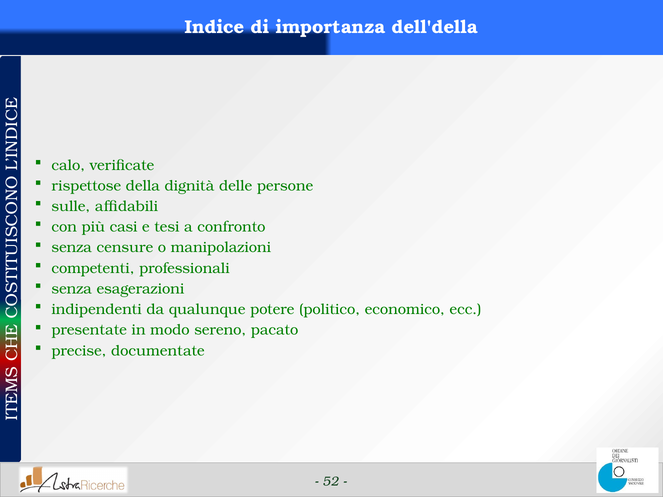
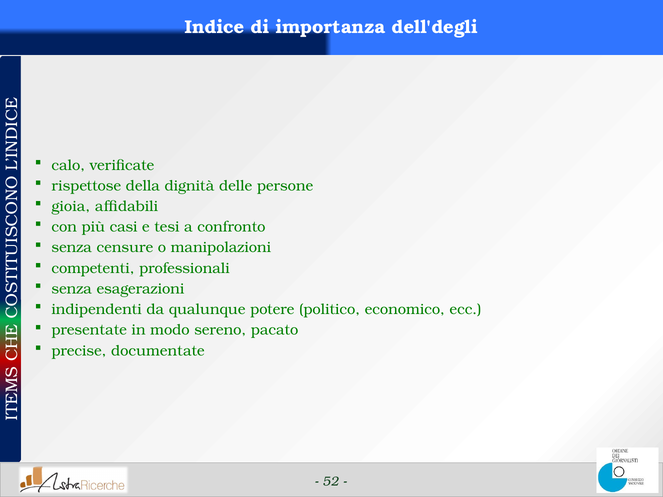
dell'della: dell'della -> dell'degli (435, 27)
sulle: sulle -> gioia (71, 207)
